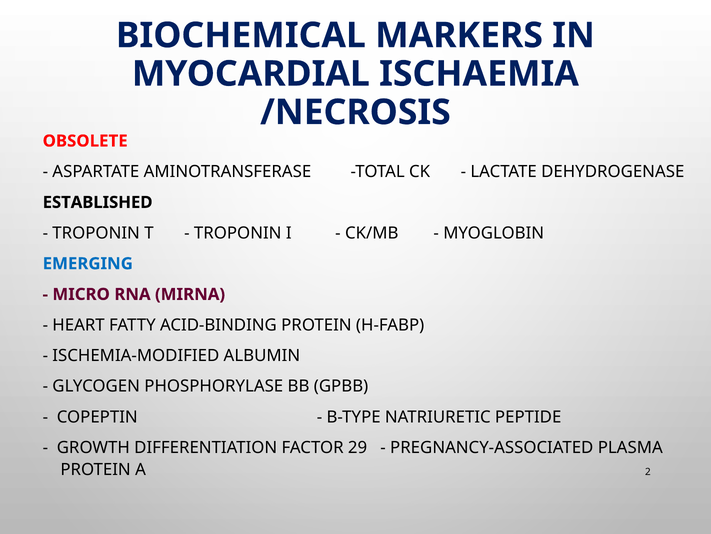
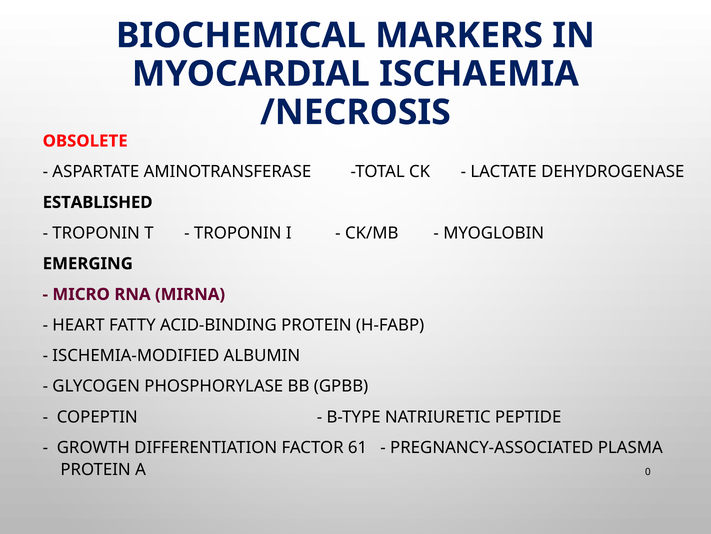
EMERGING colour: blue -> black (88, 263)
29: 29 -> 61 (358, 447)
2: 2 -> 0 (648, 472)
